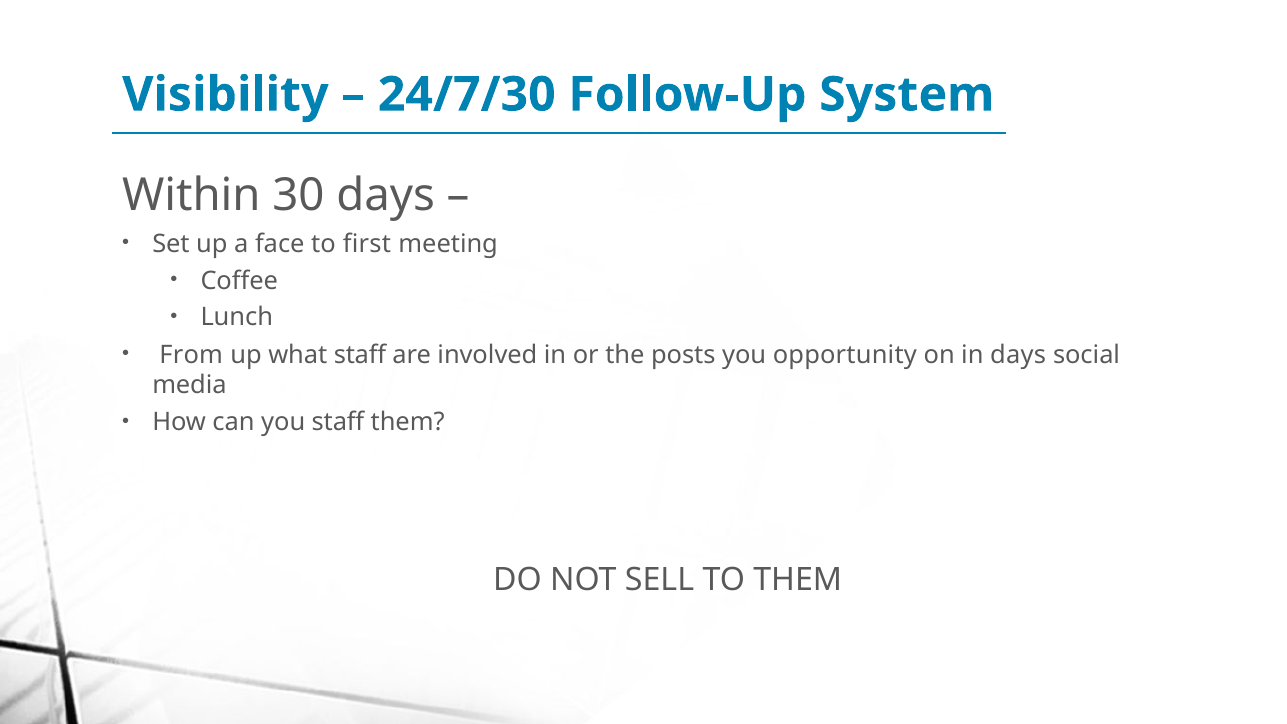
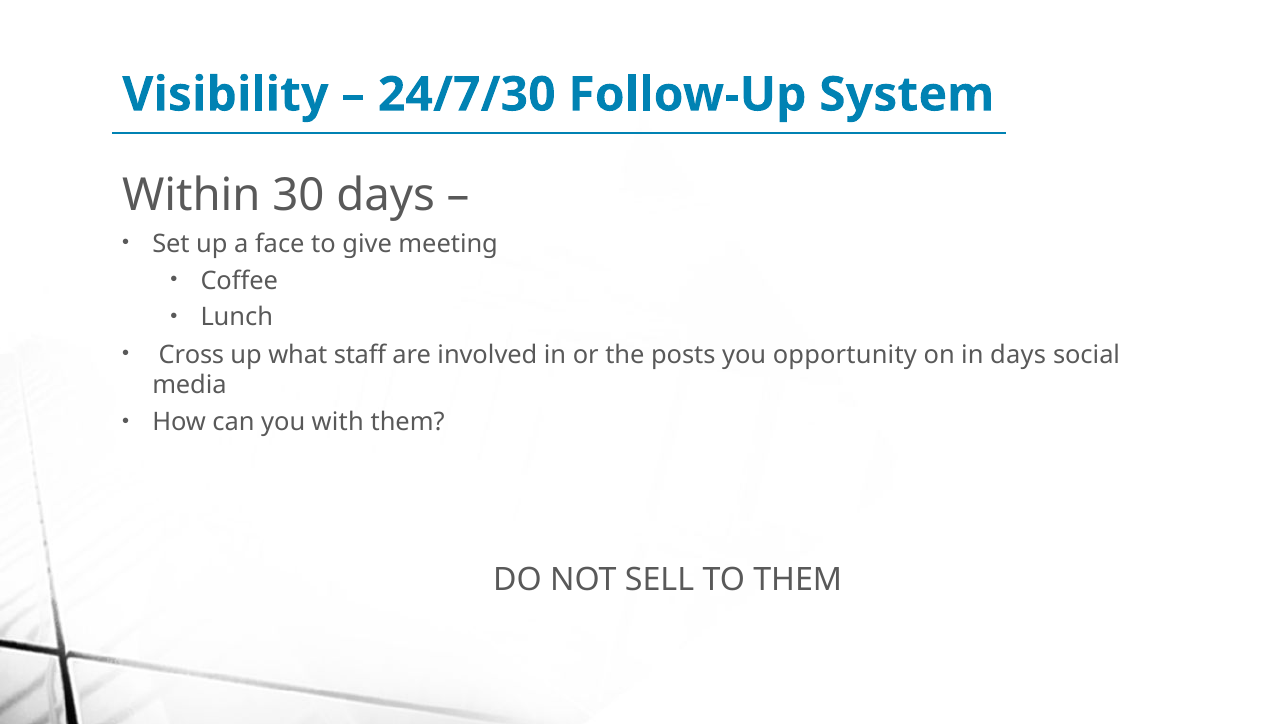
first: first -> give (367, 244)
From: From -> Cross (191, 355)
you staff: staff -> with (338, 422)
